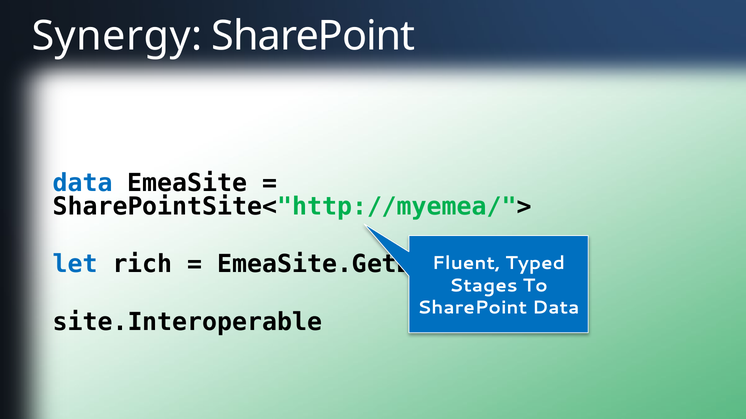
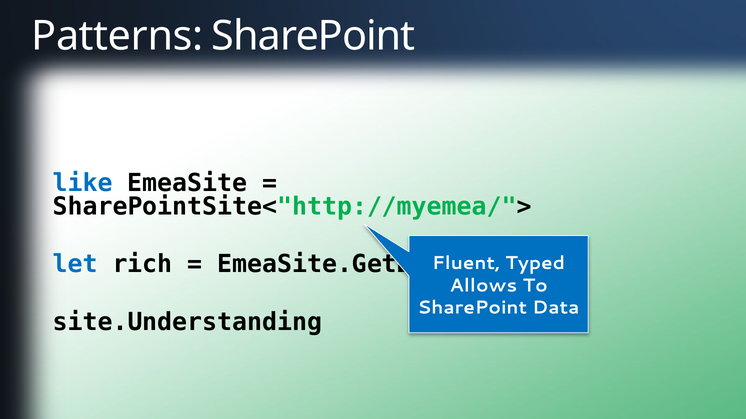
Synergy: Synergy -> Patterns (117, 36)
data: data -> like (83, 183)
Stages: Stages -> Allows (483, 286)
site.Interoperable: site.Interoperable -> site.Understanding (187, 322)
